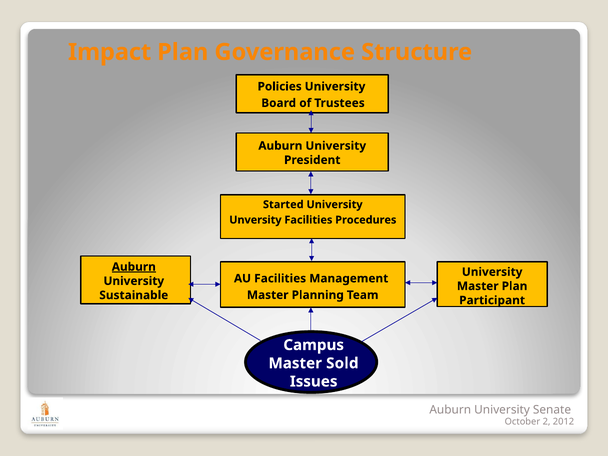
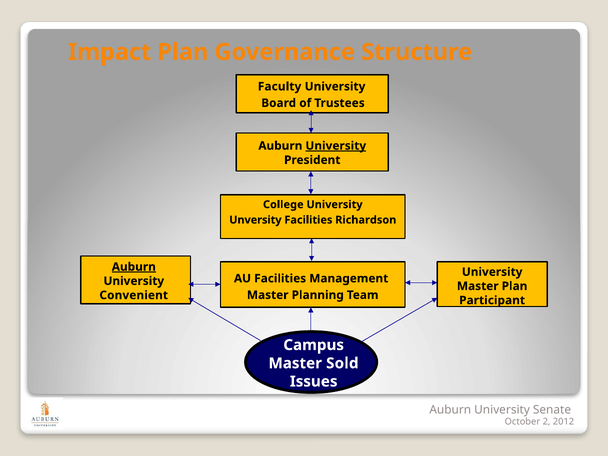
Policies: Policies -> Faculty (280, 86)
University underline: none -> present (336, 146)
Started: Started -> College (283, 205)
Procedures: Procedures -> Richardson (366, 220)
Sustainable: Sustainable -> Convenient (134, 295)
